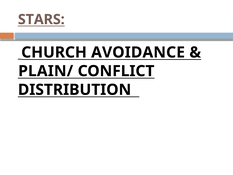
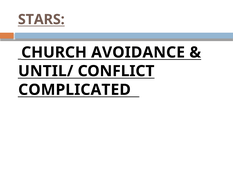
PLAIN/: PLAIN/ -> UNTIL/ (46, 71)
DISTRIBUTION: DISTRIBUTION -> COMPLICATED (74, 90)
